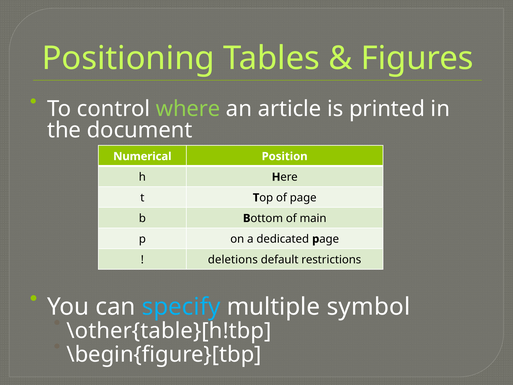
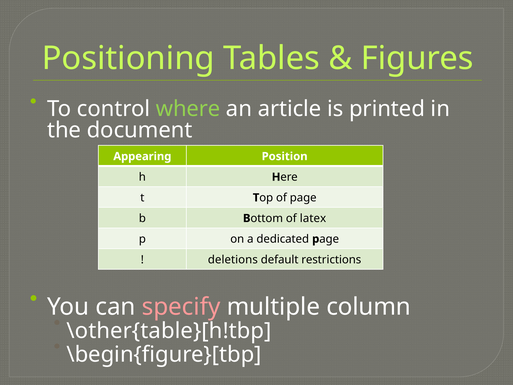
Numerical: Numerical -> Appearing (142, 156)
main: main -> latex (313, 218)
specify colour: light blue -> pink (181, 307)
symbol: symbol -> column (369, 307)
